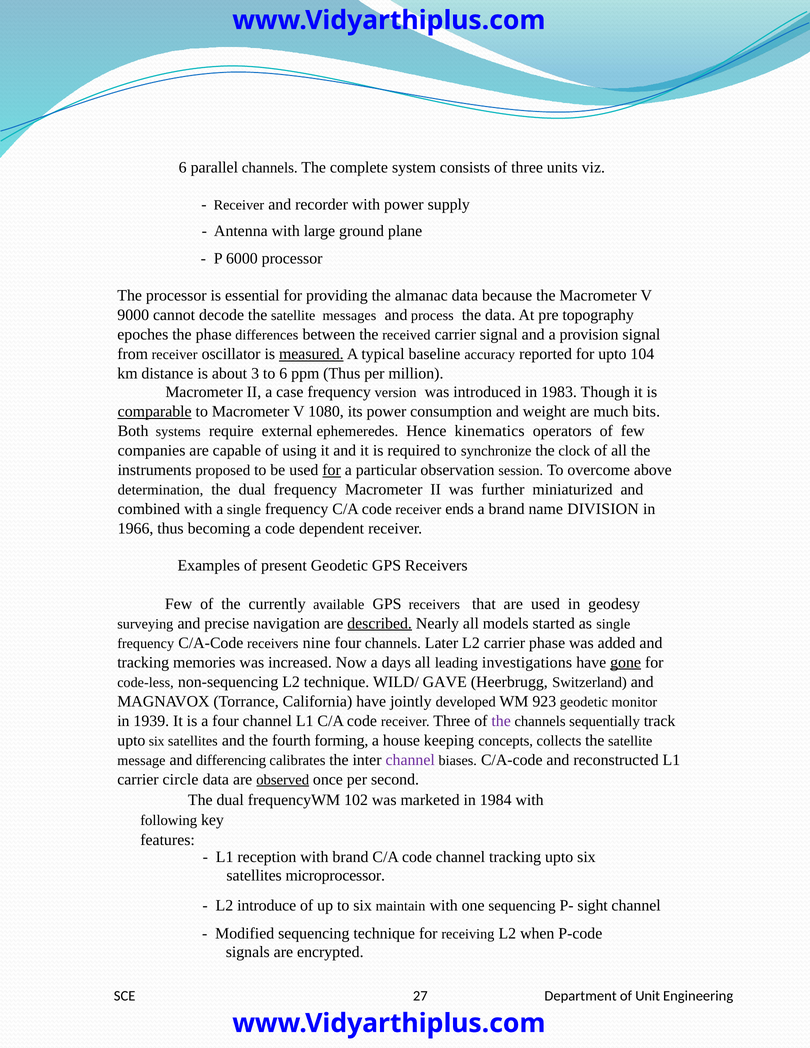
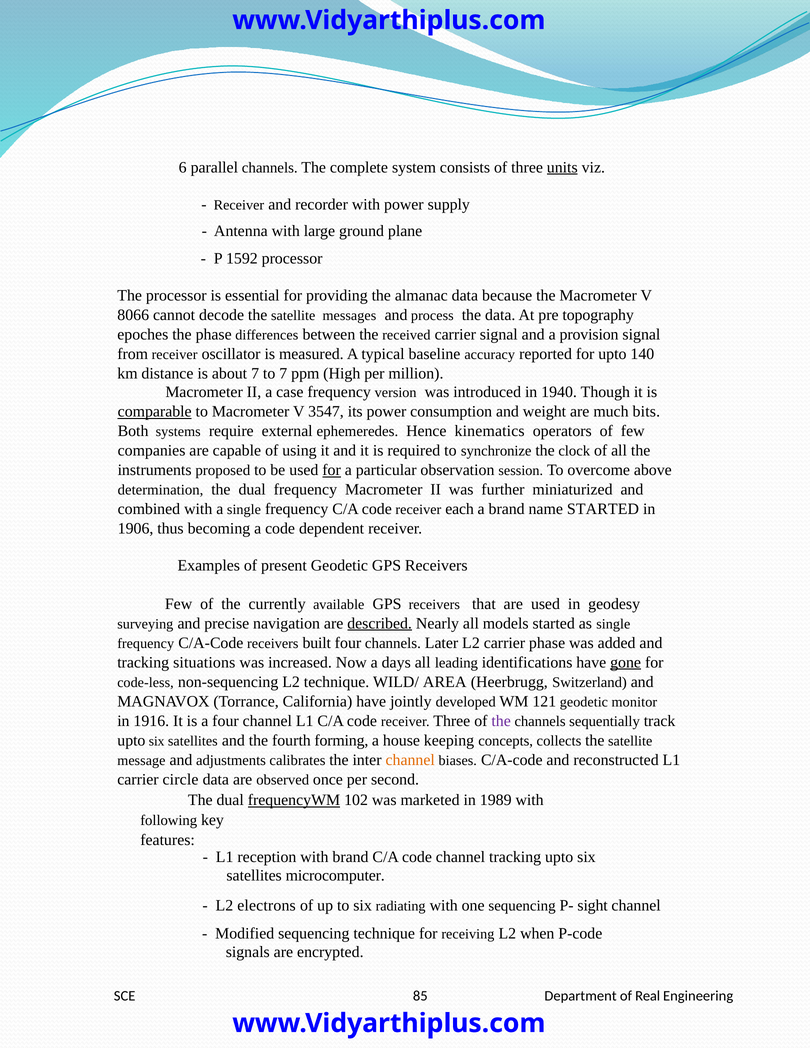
units underline: none -> present (562, 167)
6000: 6000 -> 1592 (242, 259)
9000: 9000 -> 8066 (133, 315)
measured underline: present -> none (311, 354)
104: 104 -> 140 (642, 354)
about 3: 3 -> 7 (255, 374)
to 6: 6 -> 7 (283, 374)
ppm Thus: Thus -> High (342, 374)
1983: 1983 -> 1940 (559, 392)
1080: 1080 -> 3547 (326, 412)
ends: ends -> each (460, 509)
name DIVISION: DIVISION -> STARTED (603, 509)
1966: 1966 -> 1906 (136, 529)
nine: nine -> built (317, 643)
memories: memories -> situations (204, 663)
investigations: investigations -> identifications (527, 663)
GAVE: GAVE -> AREA (445, 682)
923: 923 -> 121 (544, 702)
1939: 1939 -> 1916 (151, 721)
differencing: differencing -> adjustments (231, 760)
channel colour: purple -> orange (410, 760)
observed underline: present -> none (283, 780)
frequencyWM underline: none -> present (294, 800)
1984: 1984 -> 1989 (496, 800)
microprocessor: microprocessor -> microcomputer (335, 876)
introduce: introduce -> electrons (267, 906)
maintain: maintain -> radiating (401, 906)
27: 27 -> 85 (420, 996)
Unit: Unit -> Real (648, 996)
